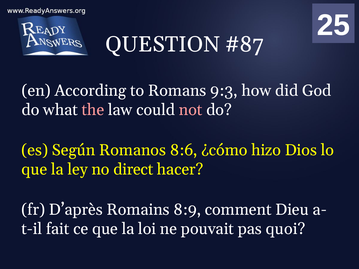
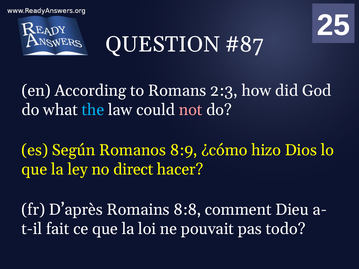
9:3: 9:3 -> 2:3 (224, 91)
the colour: pink -> light blue (93, 110)
8:6: 8:6 -> 8:9 (184, 150)
8:9: 8:9 -> 8:8 (187, 210)
quoi: quoi -> todo (286, 229)
